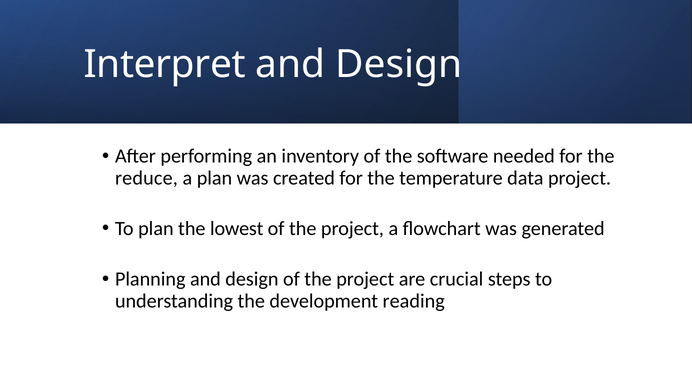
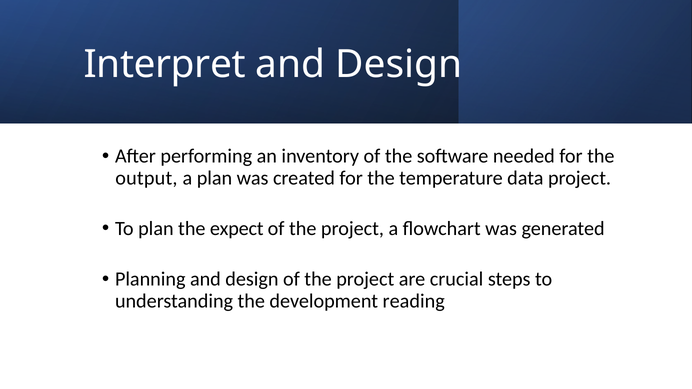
reduce: reduce -> output (146, 178)
lowest: lowest -> expect (237, 229)
